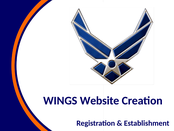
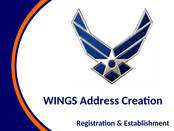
Website: Website -> Address (99, 100)
